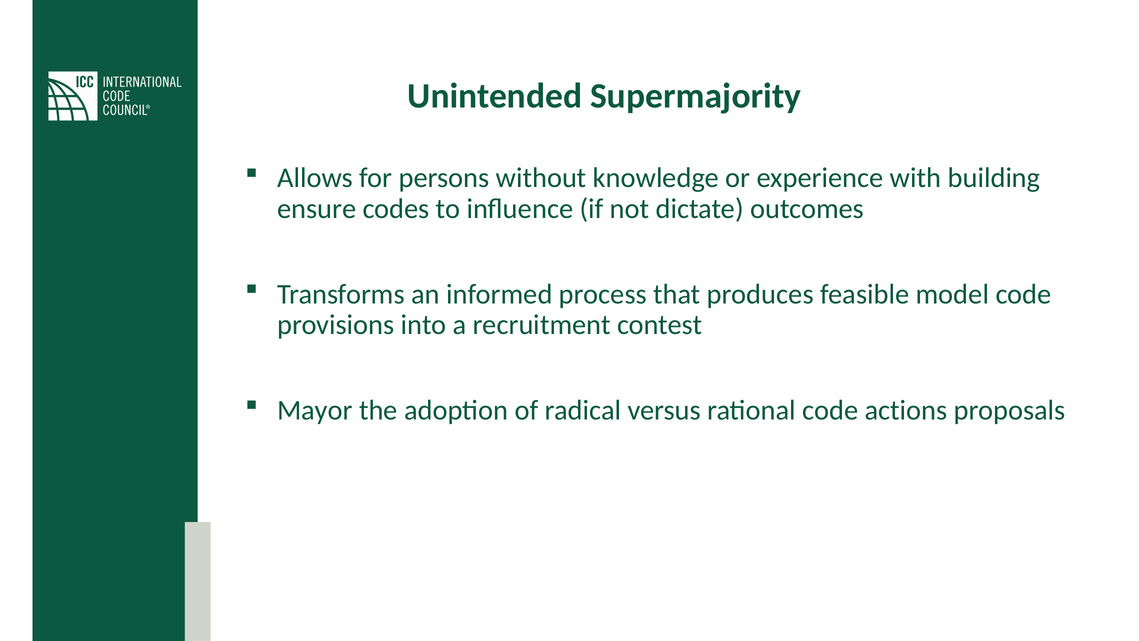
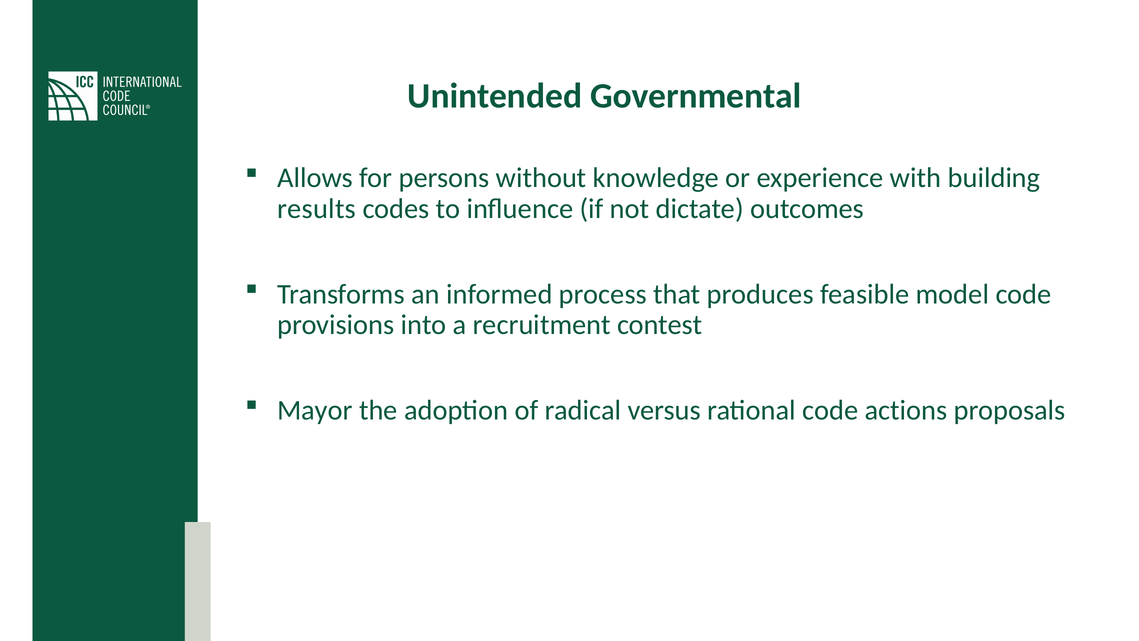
Supermajority: Supermajority -> Governmental (696, 96)
ensure: ensure -> results (317, 209)
